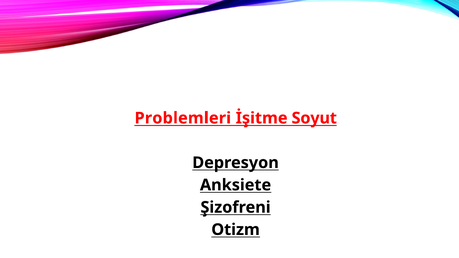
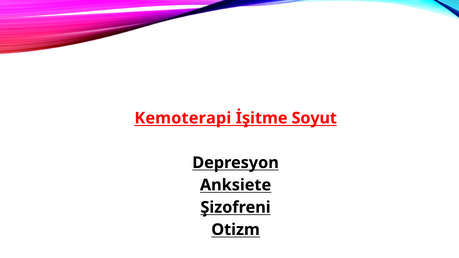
Problemleri: Problemleri -> Kemoterapi (183, 118)
